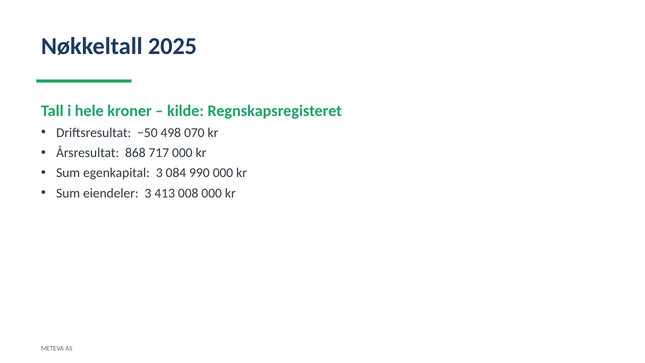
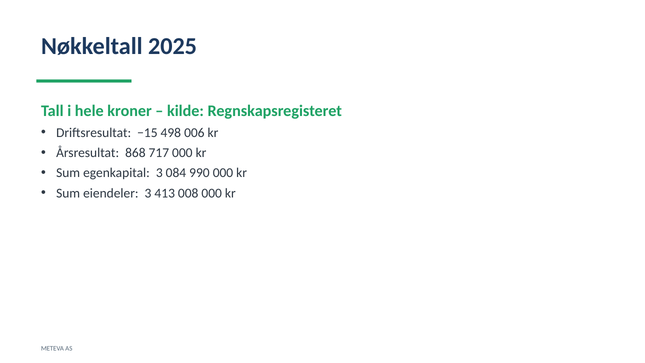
−50: −50 -> −15 (147, 133)
070: 070 -> 006 (194, 133)
